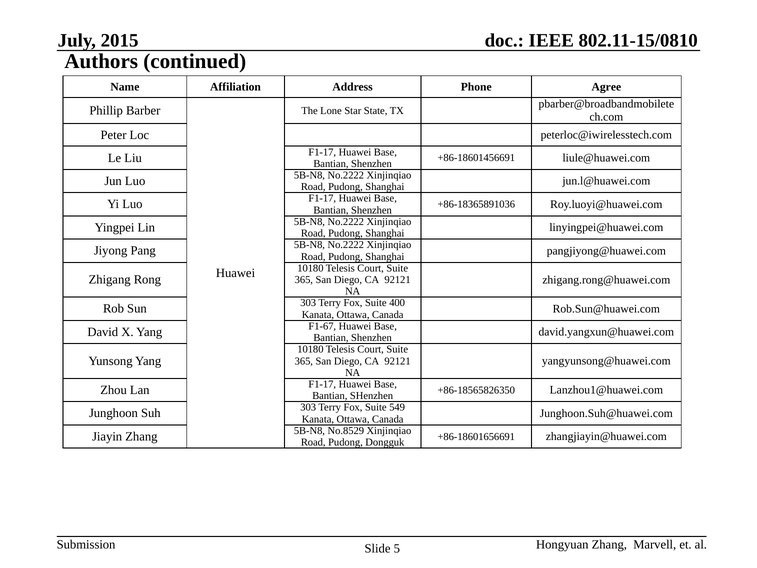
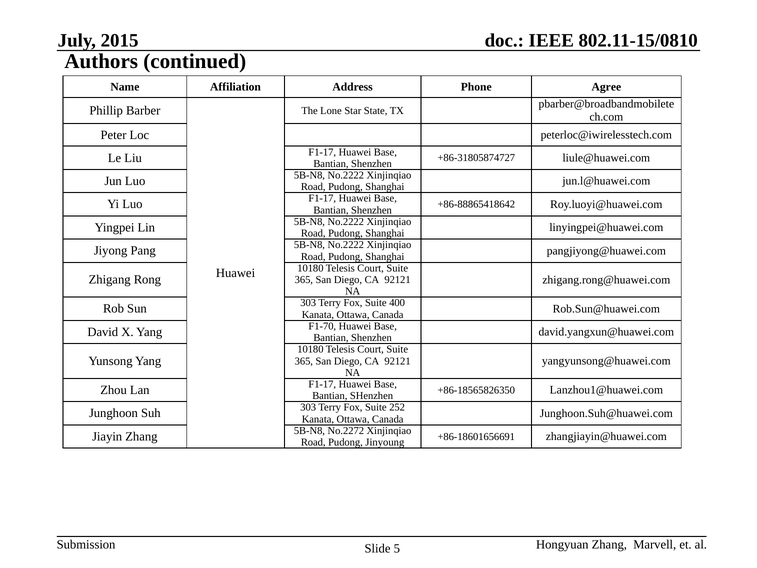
+86-18601456691: +86-18601456691 -> +86-31805874727 (476, 158)
+86-18365891036: +86-18365891036 -> +86-88865418642 (476, 204)
F1-67: F1-67 -> F1-70 (322, 326)
549: 549 -> 252 (397, 407)
No.8529: No.8529 -> No.2272 (346, 431)
Dongguk: Dongguk -> Jinyoung (385, 442)
